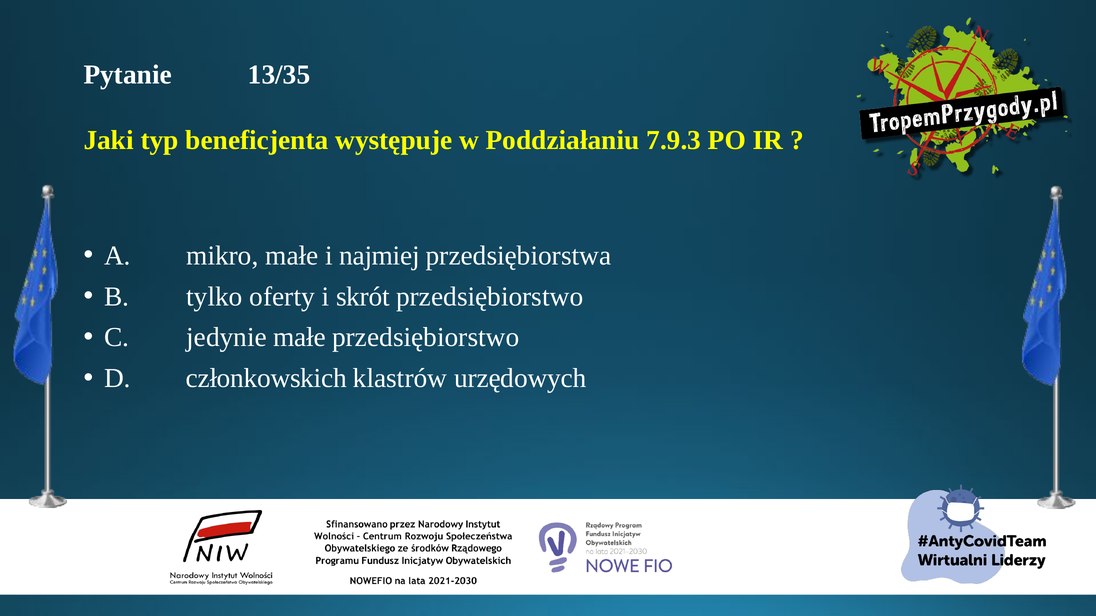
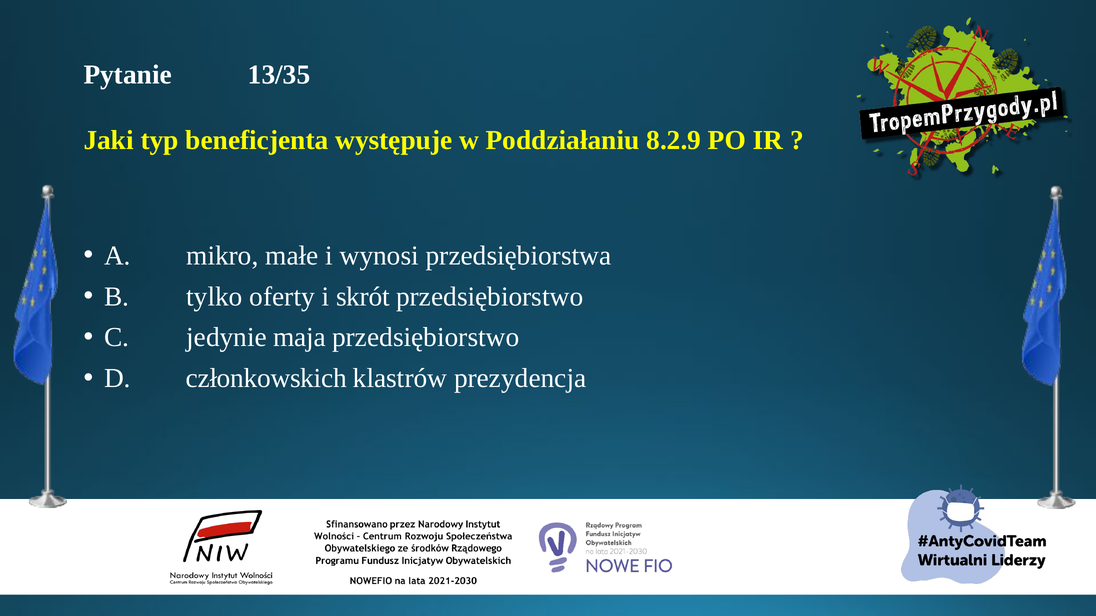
7.9.3: 7.9.3 -> 8.2.9 (674, 141)
najmiej: najmiej -> wynosi (379, 256)
jedynie małe: małe -> maja (300, 338)
urzędowych: urzędowych -> prezydencja (520, 379)
